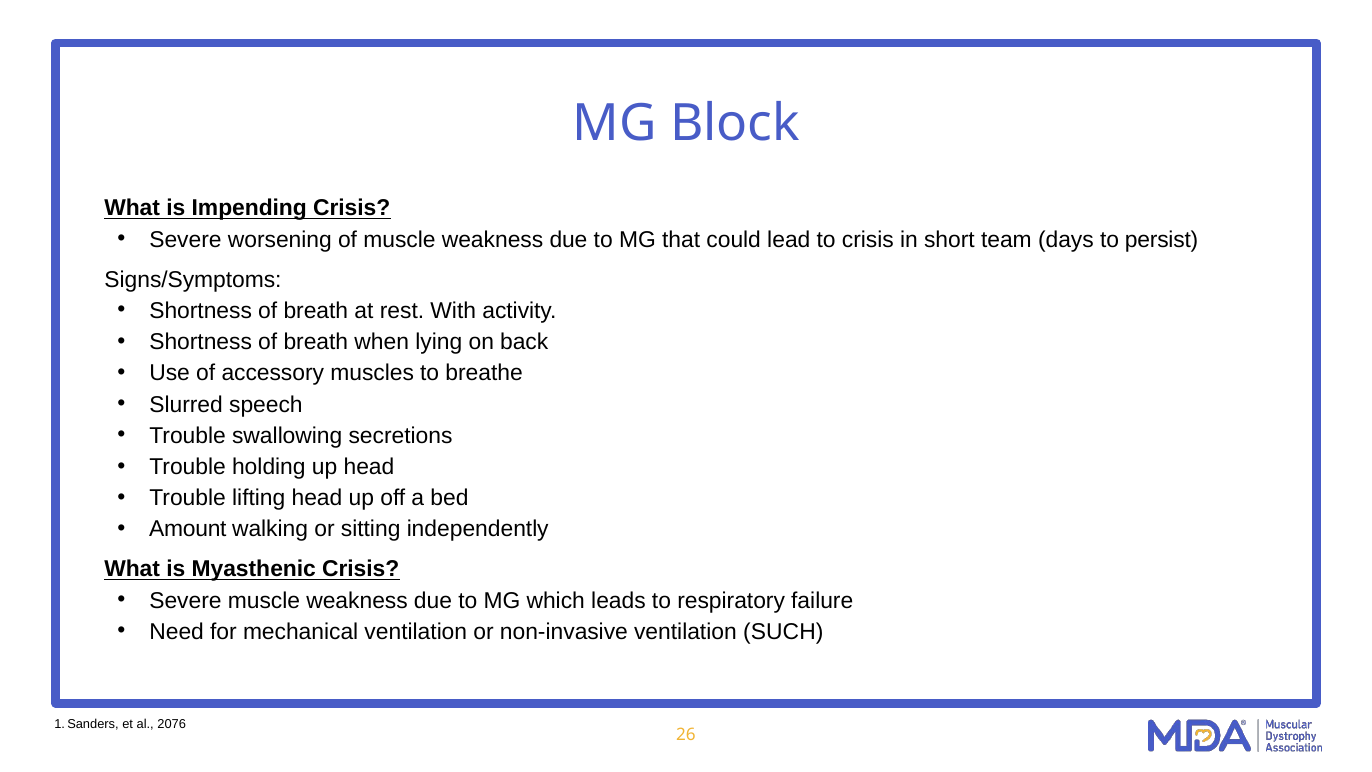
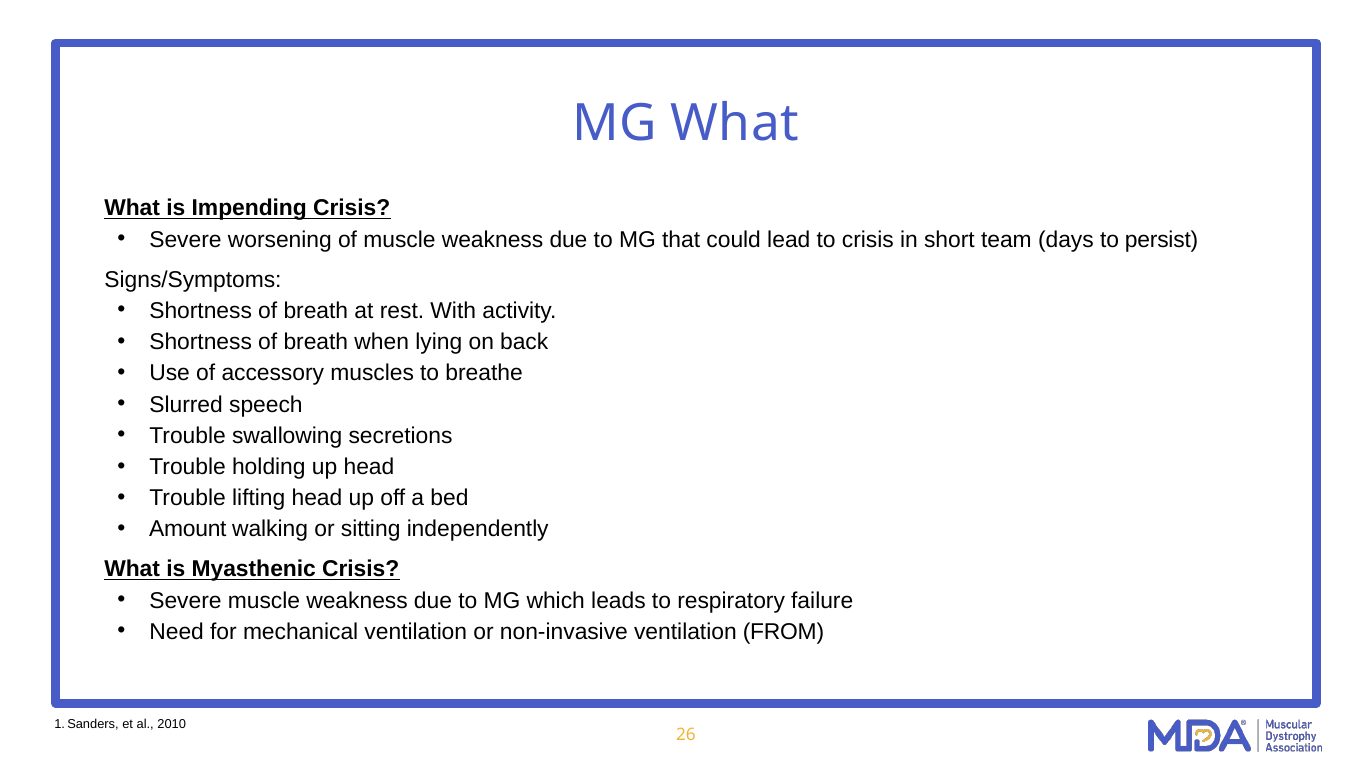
MG Block: Block -> What (735, 124)
SUCH: SUCH -> FROM (783, 632)
2076: 2076 -> 2010 (172, 724)
